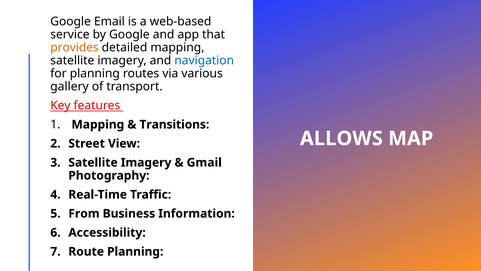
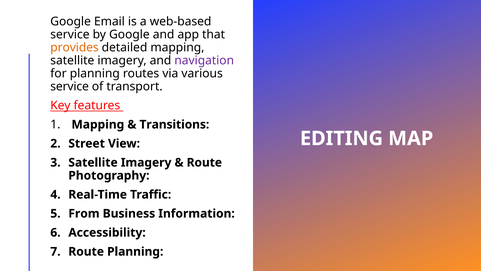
navigation colour: blue -> purple (204, 60)
gallery: gallery -> service (70, 86)
ALLOWS: ALLOWS -> EDITING (341, 138)
Gmail: Gmail -> Route (204, 162)
